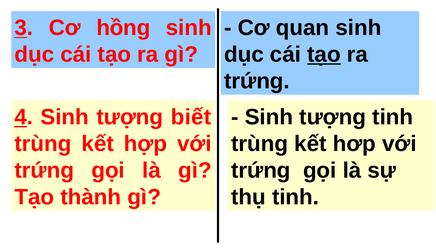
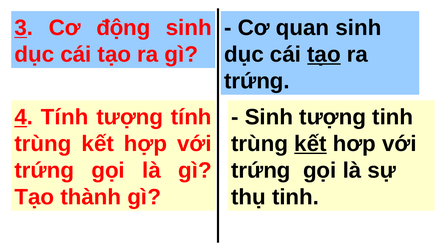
hồng: hồng -> động (123, 28)
4 Sinh: Sinh -> Tính (65, 117)
tượng biết: biết -> tính (191, 117)
kết underline: none -> present (310, 144)
